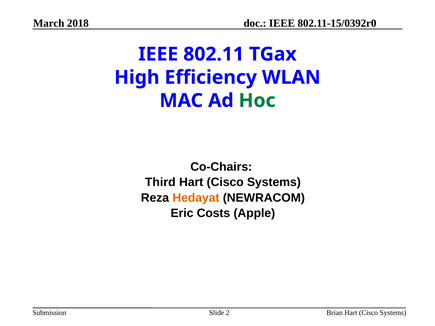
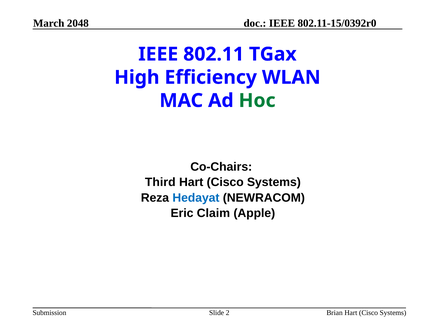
2018: 2018 -> 2048 (78, 23)
Hedayat colour: orange -> blue (196, 198)
Costs: Costs -> Claim (213, 213)
